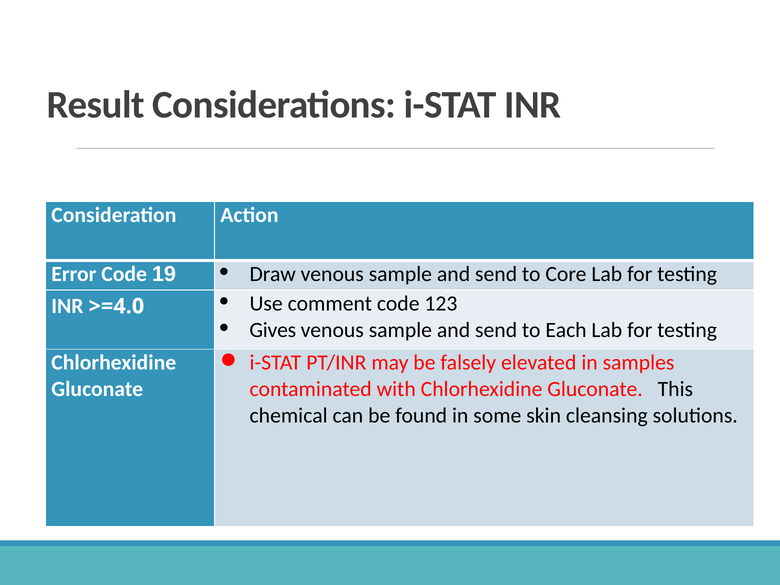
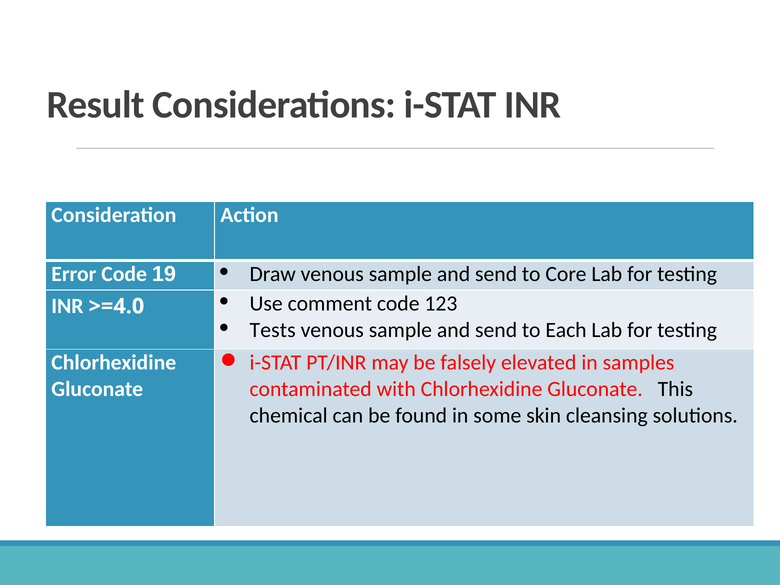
Gives: Gives -> Tests (273, 330)
